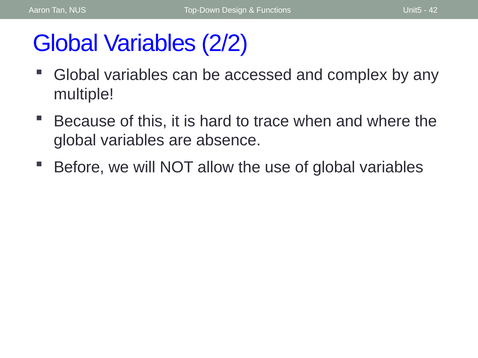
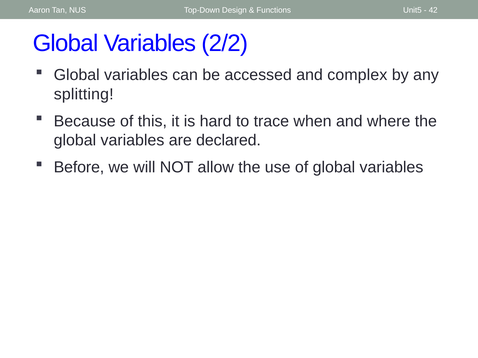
multiple: multiple -> splitting (84, 94)
absence: absence -> declared (229, 140)
